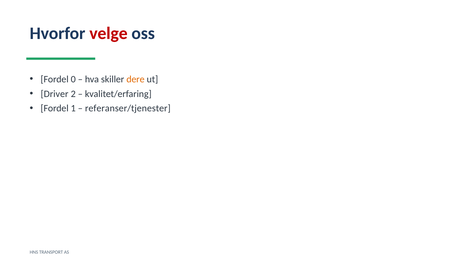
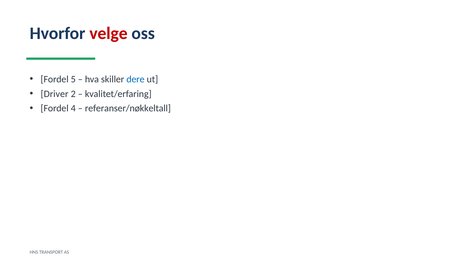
0: 0 -> 5 (73, 79)
dere colour: orange -> blue (135, 79)
1: 1 -> 4 (73, 108)
referanser/tjenester: referanser/tjenester -> referanser/nøkkeltall (128, 108)
